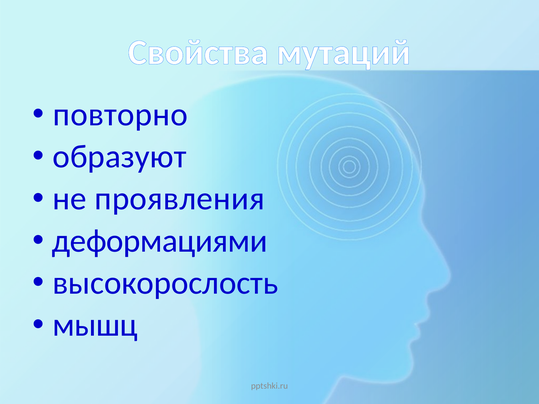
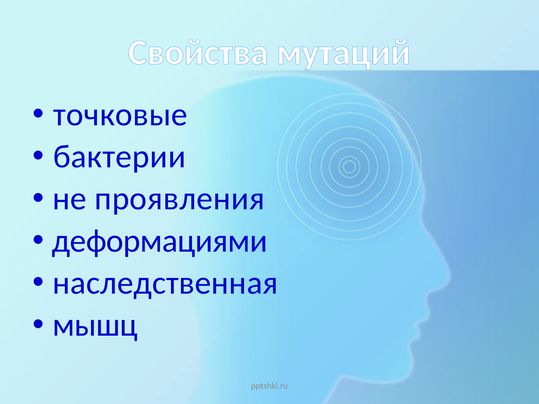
повторно: повторно -> точковые (120, 115)
образуют: образуют -> бактерии (119, 157)
высокорослость: высокорослость -> наследственная (165, 283)
